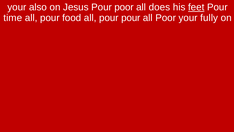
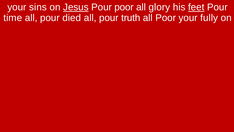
also: also -> sins (38, 7)
Jesus underline: none -> present (76, 7)
does: does -> glory (159, 7)
food: food -> died (72, 18)
pour pour: pour -> truth (131, 18)
